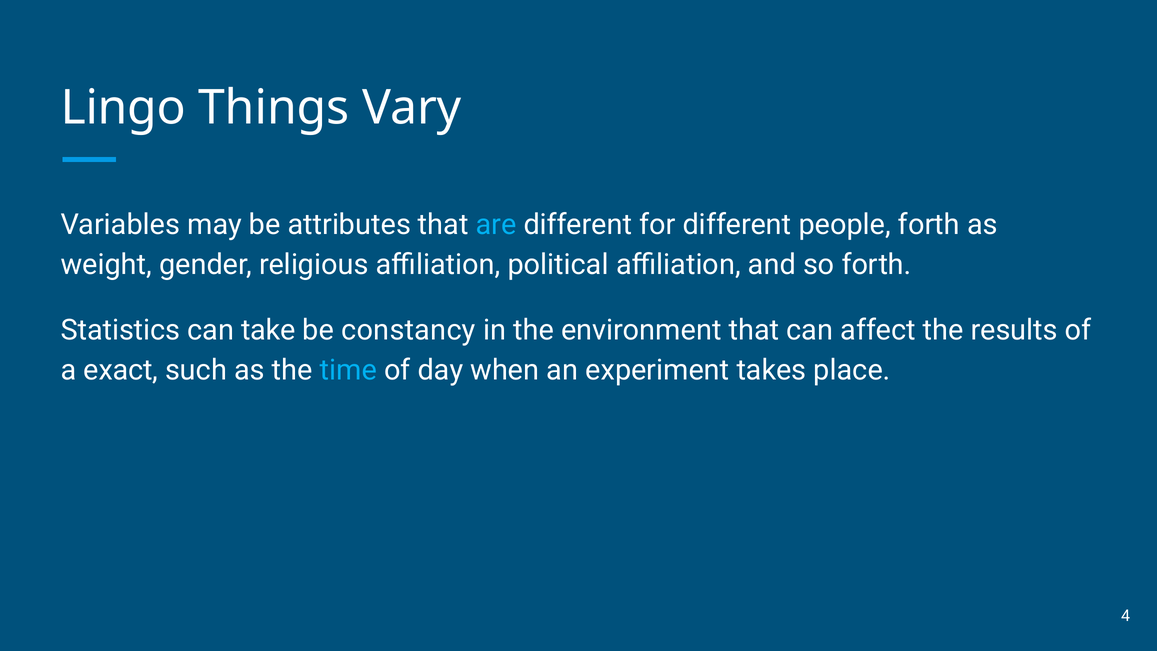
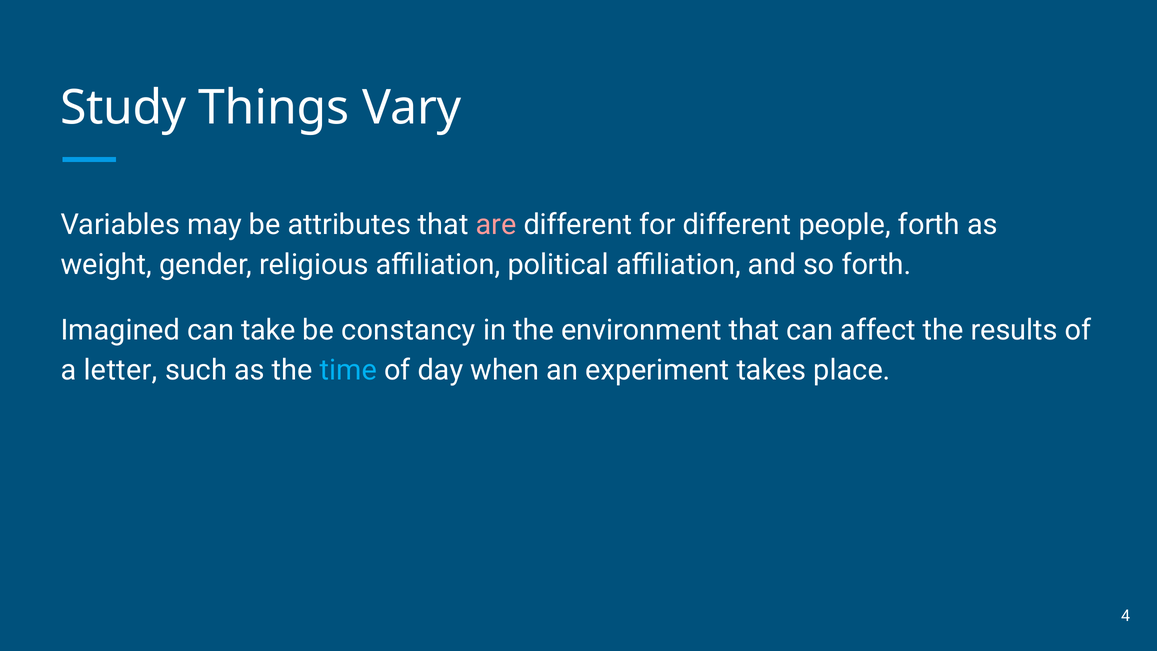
Lingo: Lingo -> Study (123, 108)
are colour: light blue -> pink (496, 225)
Statistics: Statistics -> Imagined (120, 330)
exact: exact -> letter (121, 370)
